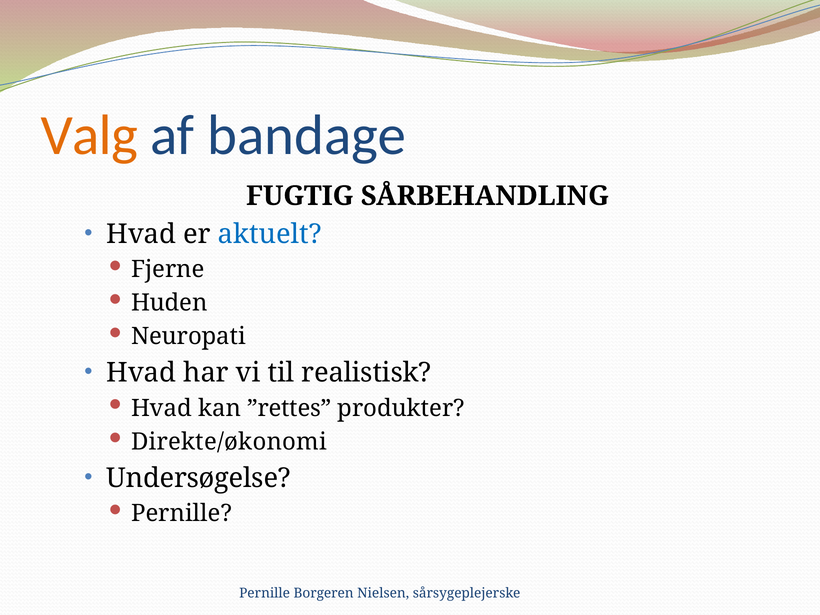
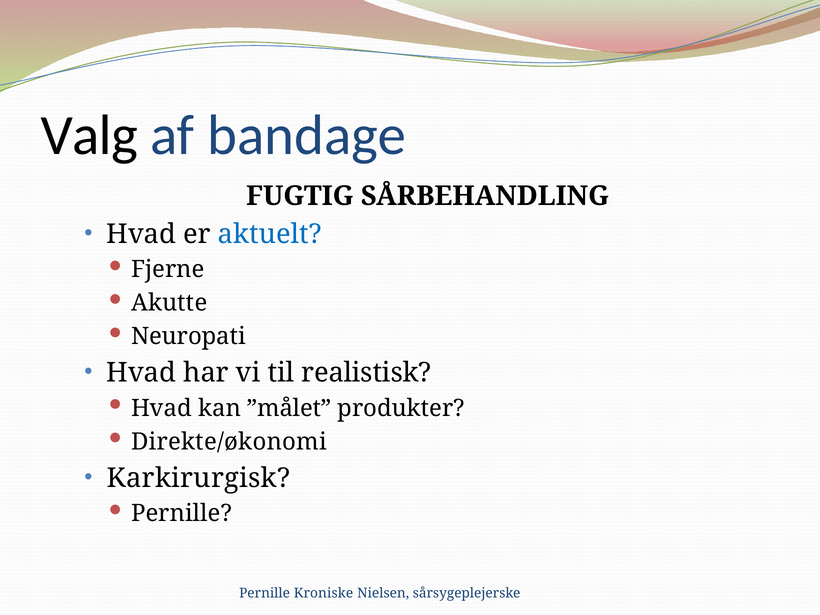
Valg colour: orange -> black (89, 135)
Huden: Huden -> Akutte (169, 303)
”rettes: ”rettes -> ”målet (289, 408)
Undersøgelse: Undersøgelse -> Karkirurgisk (198, 478)
Borgeren: Borgeren -> Kroniske (324, 593)
